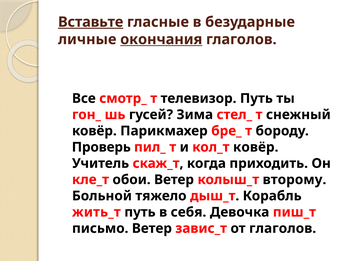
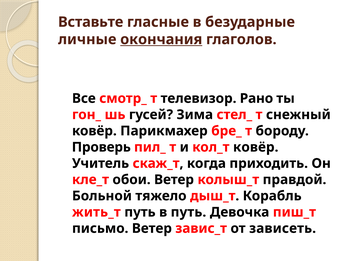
Вставьте underline: present -> none (91, 22)
телевизор Путь: Путь -> Рано (256, 98)
второму: второму -> правдой (294, 180)
в себя: себя -> путь (188, 212)
от глаголов: глаголов -> зависеть (283, 228)
